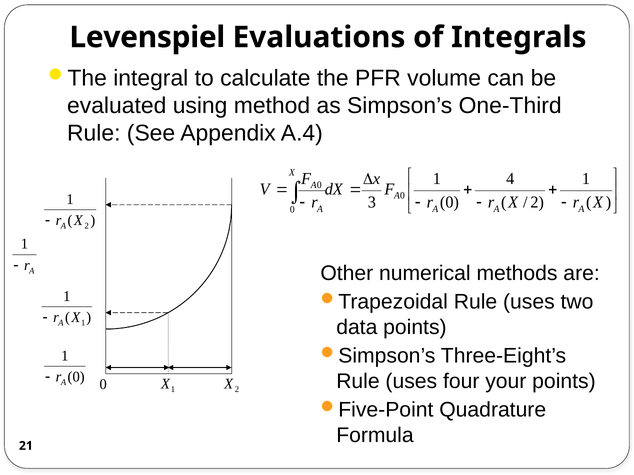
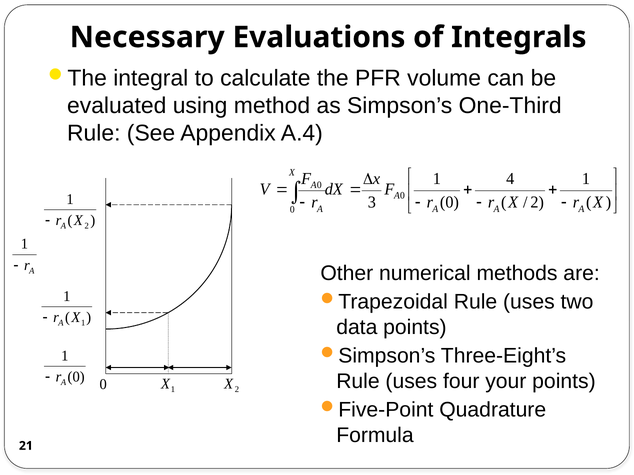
Levenspiel: Levenspiel -> Necessary (147, 37)
